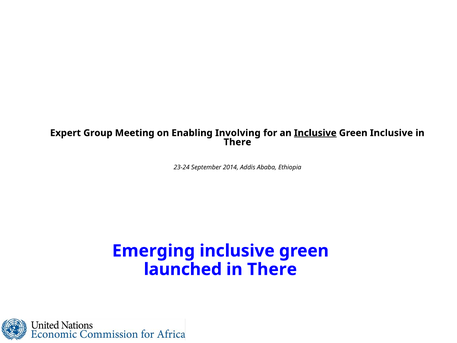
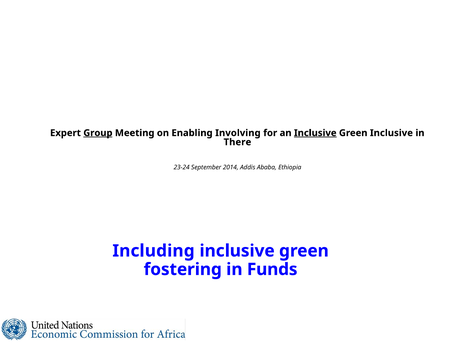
Group underline: none -> present (98, 133)
Emerging: Emerging -> Including (154, 251)
launched: launched -> fostering (183, 269)
There: There -> Funds (272, 269)
